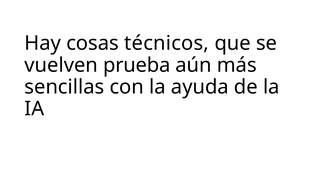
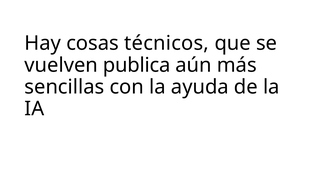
prueba: prueba -> publica (137, 65)
